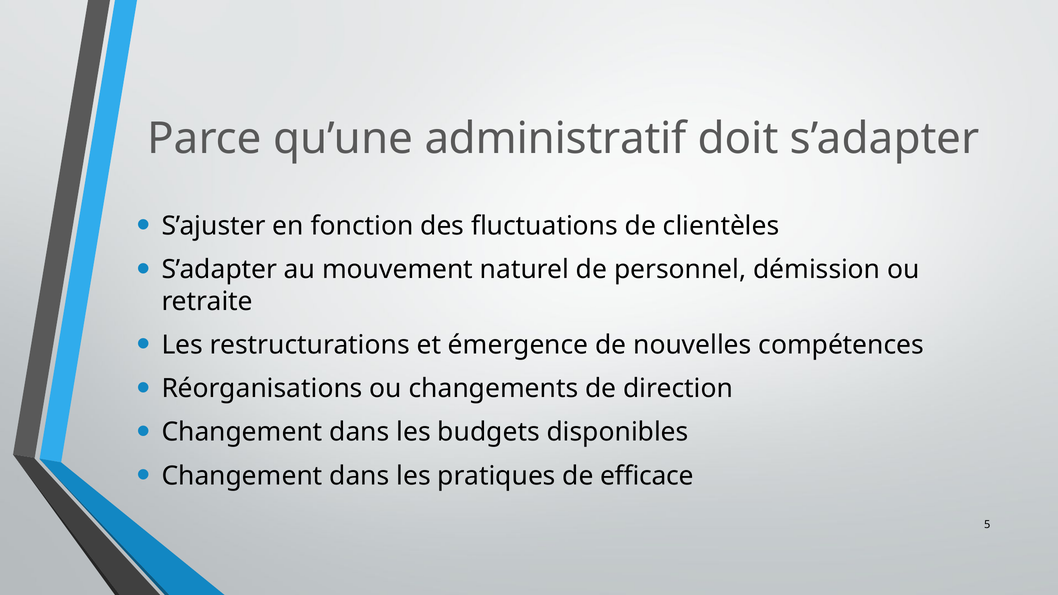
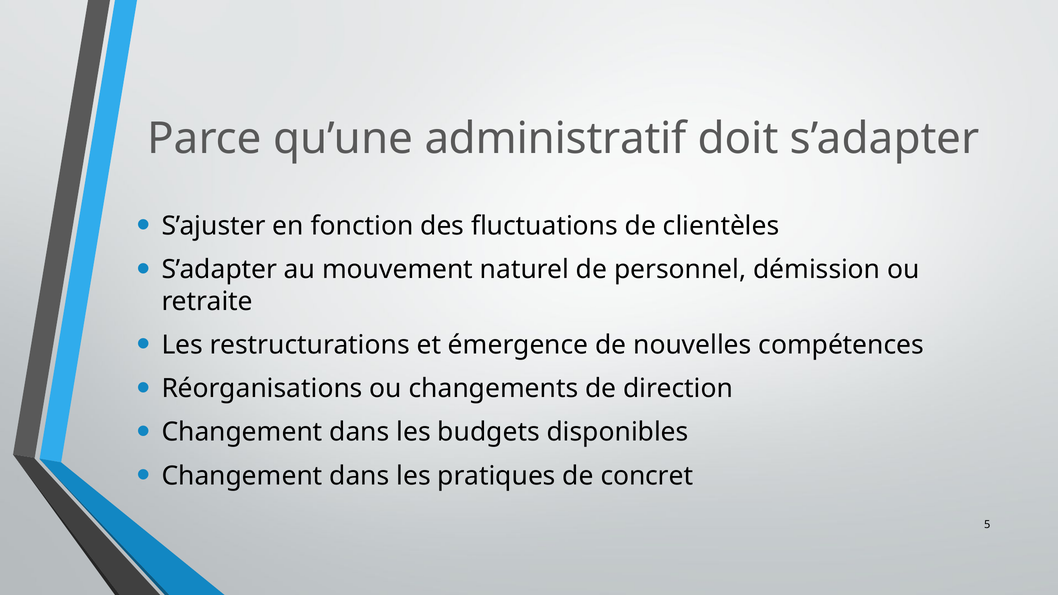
efficace: efficace -> concret (647, 476)
